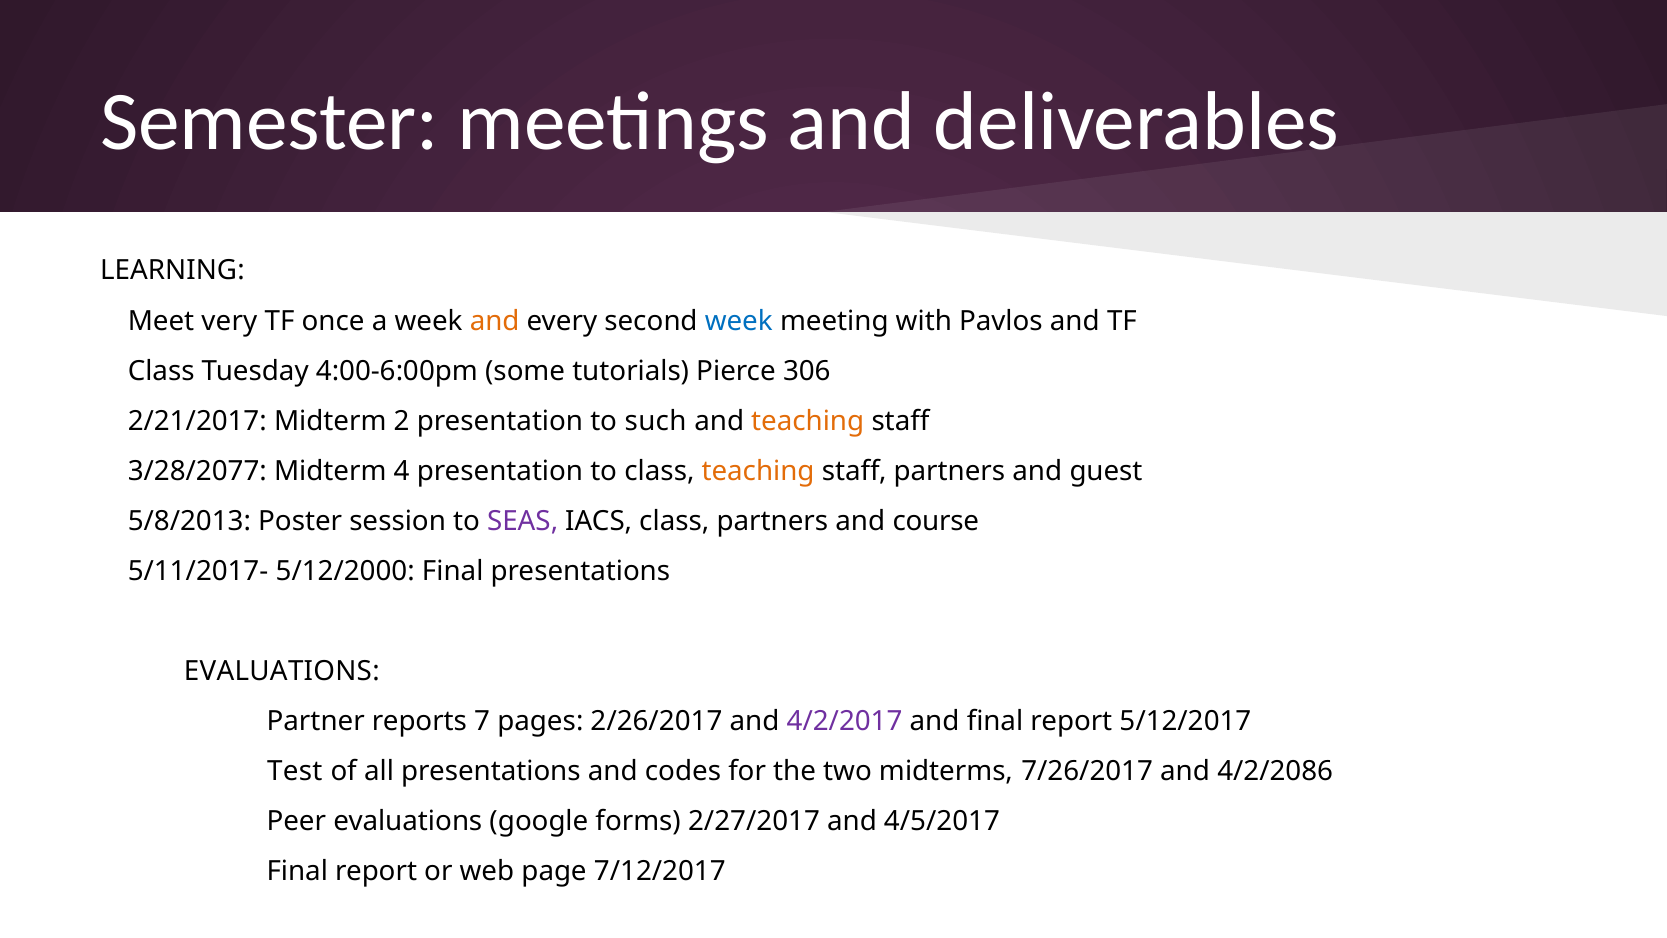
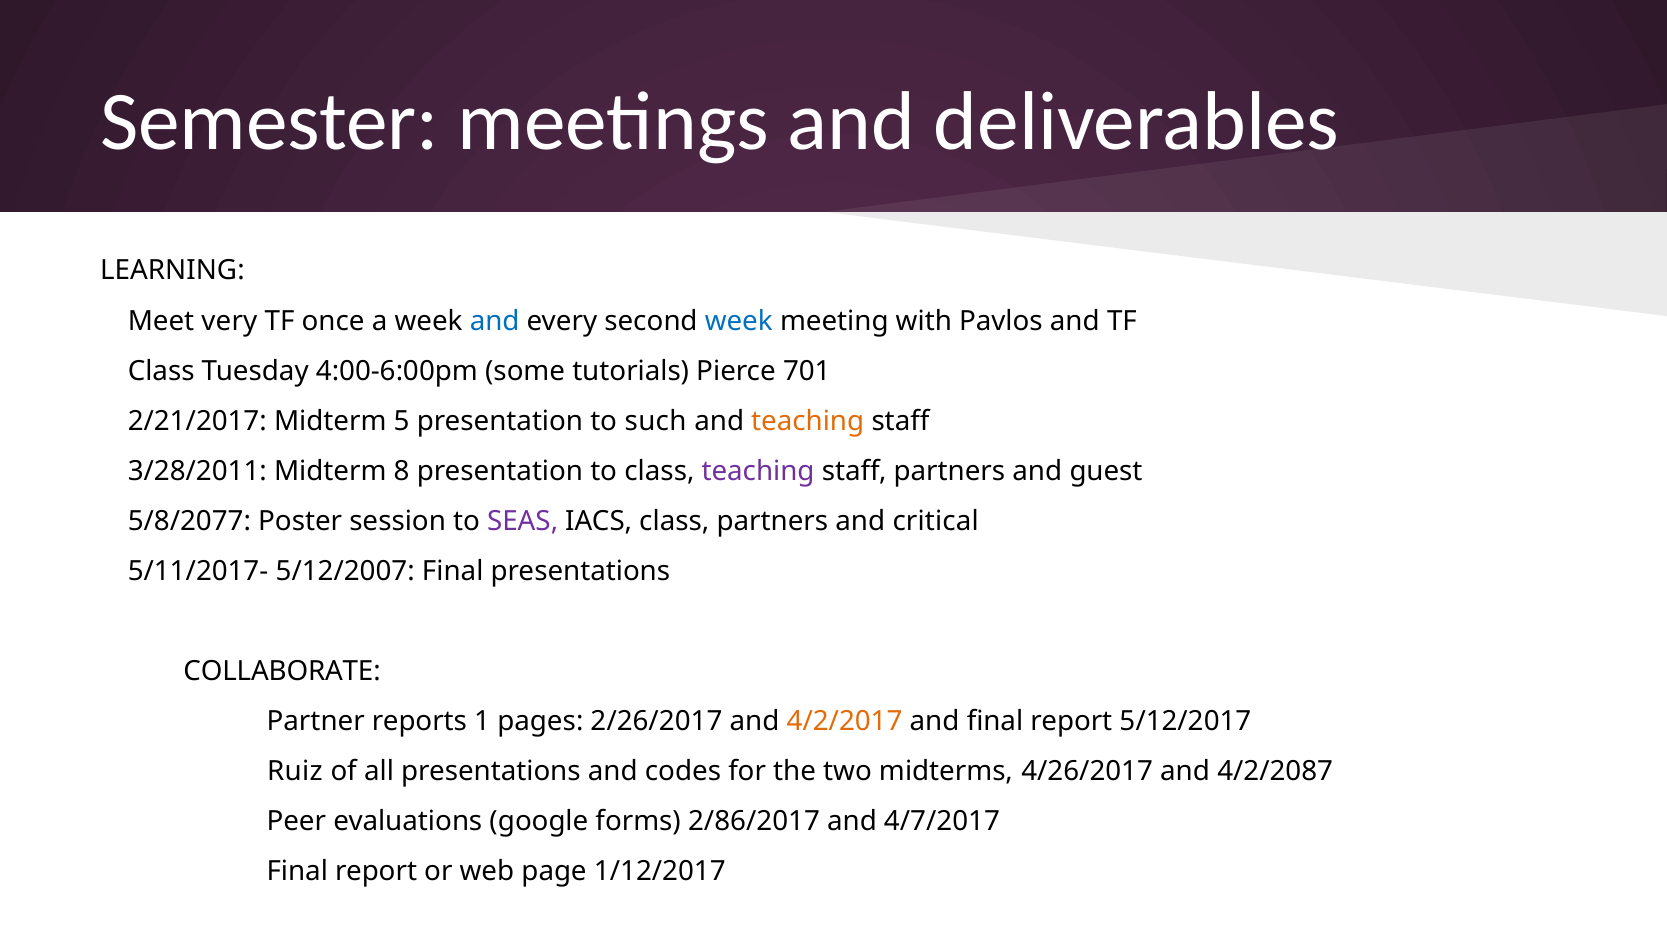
and colour: orange -> blue (495, 321)
306: 306 -> 701 (807, 371)
2: 2 -> 5 (402, 421)
3/28/2077: 3/28/2077 -> 3/28/2011 (197, 471)
4: 4 -> 8 (402, 471)
teaching colour: orange -> purple (758, 471)
5/8/2013: 5/8/2013 -> 5/8/2077 (189, 521)
course: course -> critical (936, 521)
5/12/2000: 5/12/2000 -> 5/12/2007 (345, 571)
EVALUATIONS: EVALUATIONS -> COLLABORATE (282, 671)
7: 7 -> 1 (482, 721)
4/2/2017 colour: purple -> orange (845, 721)
Test: Test -> Ruiz (295, 771)
7/26/2017: 7/26/2017 -> 4/26/2017 (1087, 771)
4/2/2086: 4/2/2086 -> 4/2/2087 (1275, 771)
2/27/2017: 2/27/2017 -> 2/86/2017 (754, 821)
4/5/2017: 4/5/2017 -> 4/7/2017 (942, 821)
7/12/2017: 7/12/2017 -> 1/12/2017 (660, 871)
